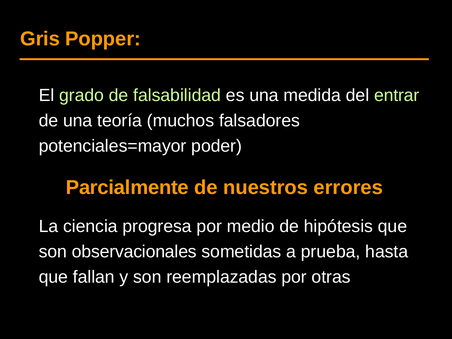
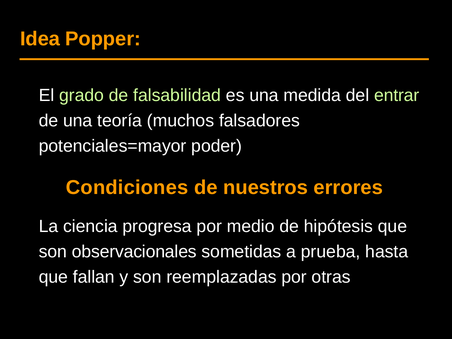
Gris: Gris -> Idea (40, 39)
Parcialmente: Parcialmente -> Condiciones (127, 188)
